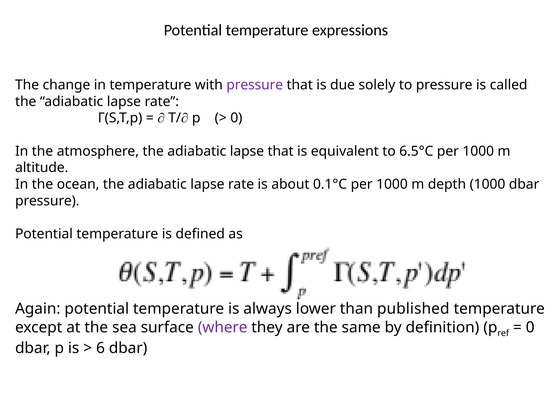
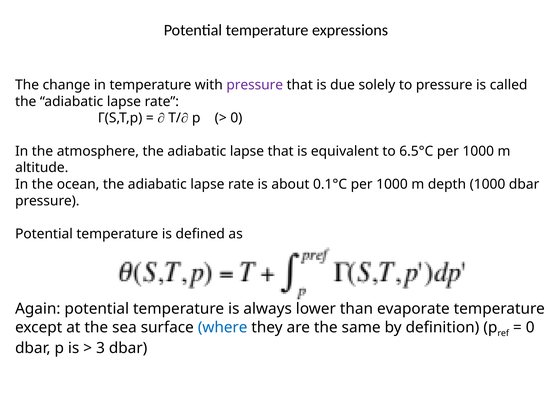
published: published -> evaporate (413, 309)
where colour: purple -> blue (223, 327)
6: 6 -> 3 (100, 348)
